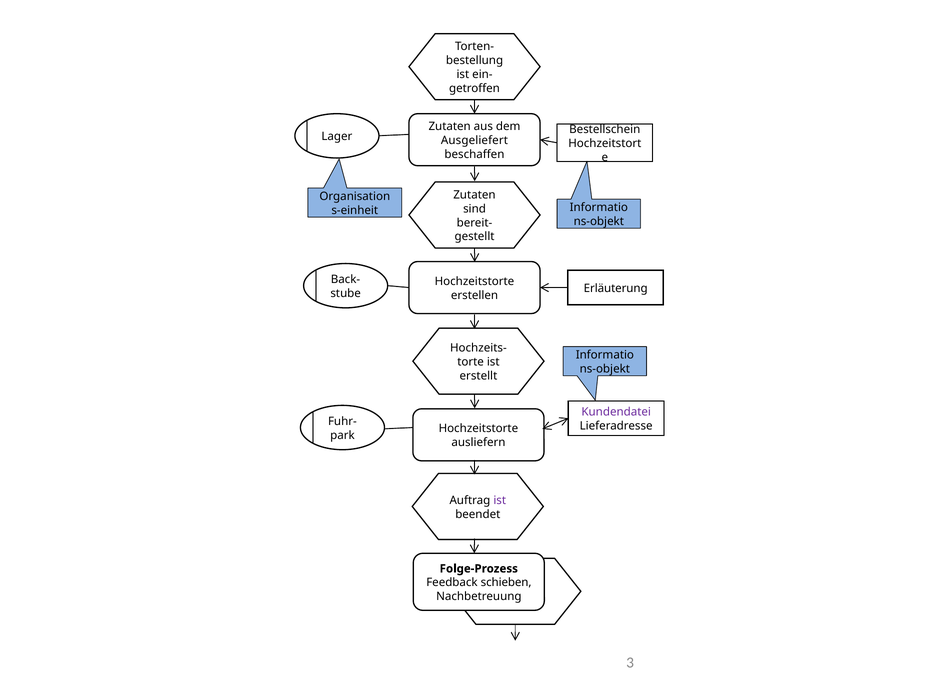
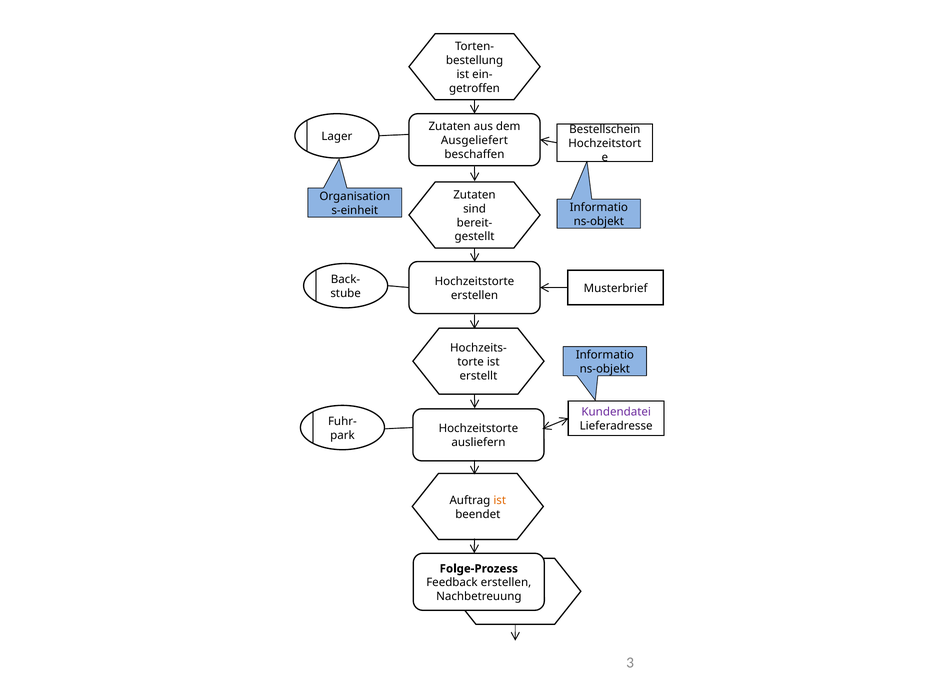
Erläuterung: Erläuterung -> Musterbrief (616, 288)
ist colour: purple -> orange (500, 500)
Feedback schieben: schieben -> erstellen (506, 582)
